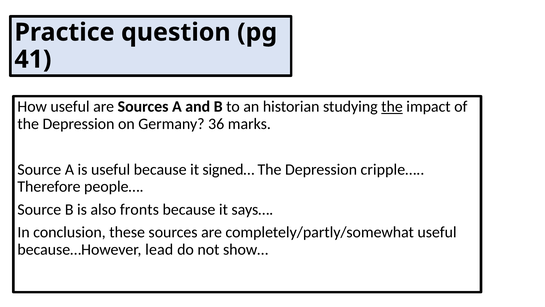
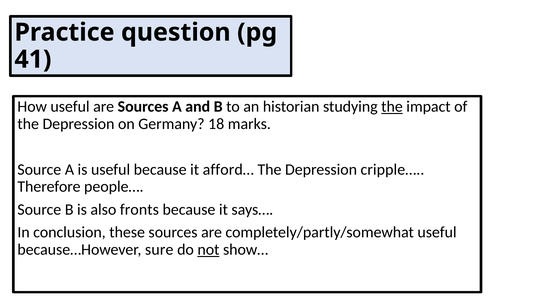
36: 36 -> 18 (216, 124)
signed…: signed… -> afford… (228, 169)
lead: lead -> sure (159, 249)
not underline: none -> present (208, 249)
